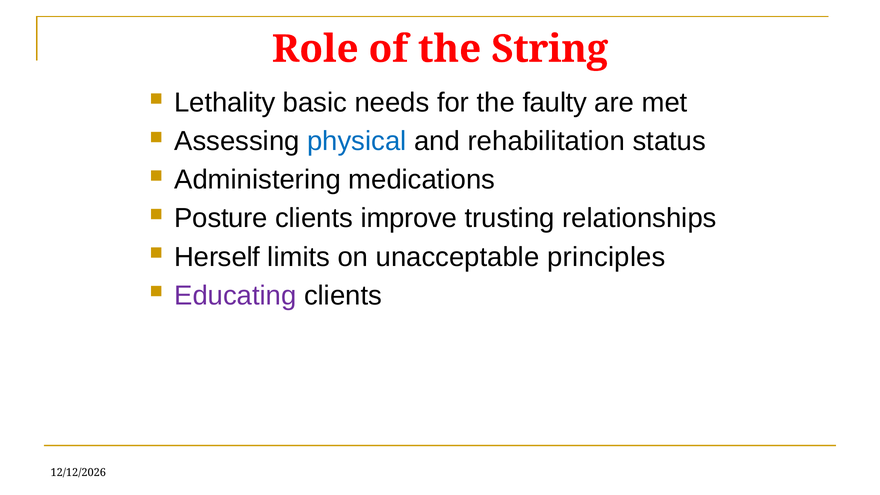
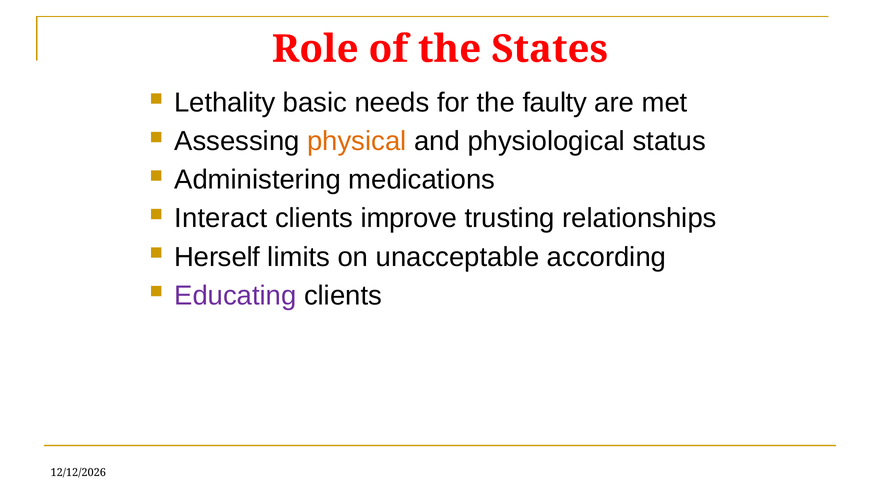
String: String -> States (550, 49)
physical colour: blue -> orange (357, 141)
rehabilitation: rehabilitation -> physiological (546, 141)
Posture: Posture -> Interact (221, 218)
principles: principles -> according (607, 257)
